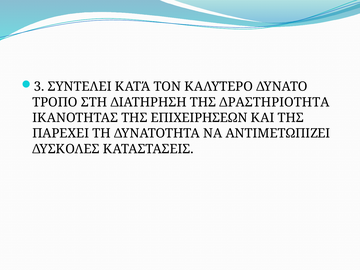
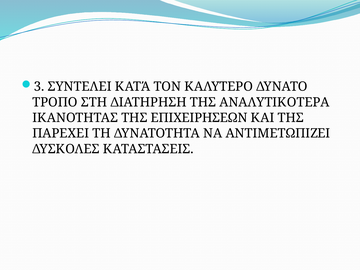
ΔΡΑΣΤΗΡΙΟΤΗΤΑ: ΔΡΑΣΤΗΡΙΟΤΗΤΑ -> ΑΝΑΛΥΤΙΚΟΤΕΡΑ (275, 102)
